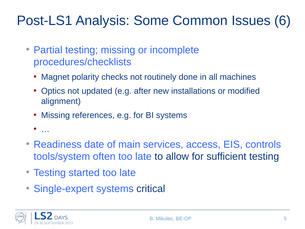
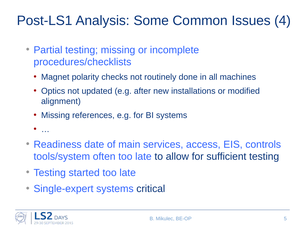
6: 6 -> 4 (283, 21)
